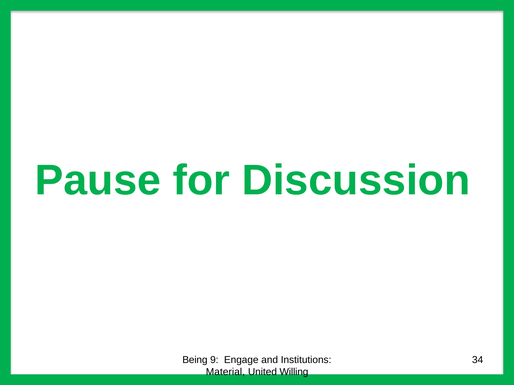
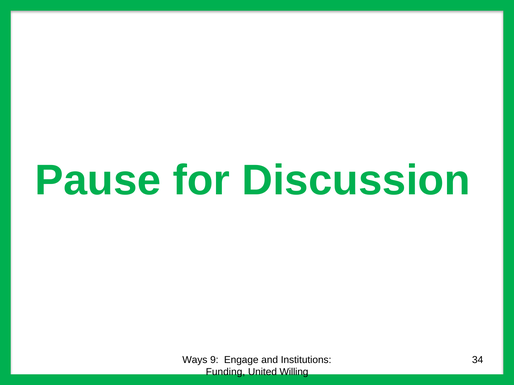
Being: Being -> Ways (195, 360)
Material: Material -> Funding (225, 372)
